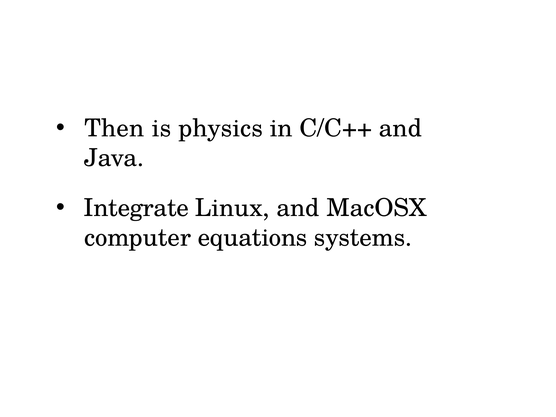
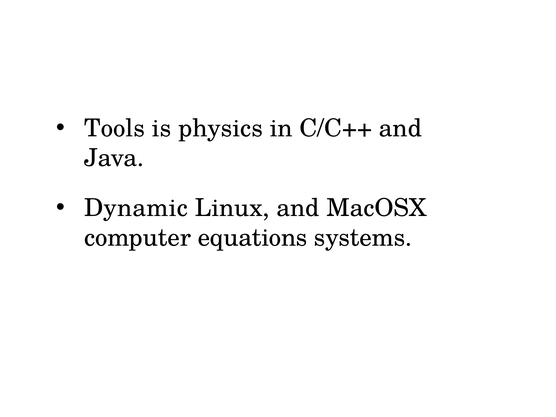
Then: Then -> Tools (115, 128)
Integrate: Integrate -> Dynamic (136, 208)
